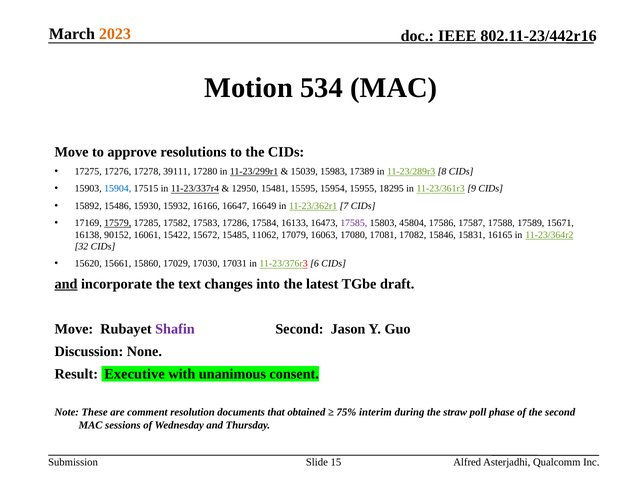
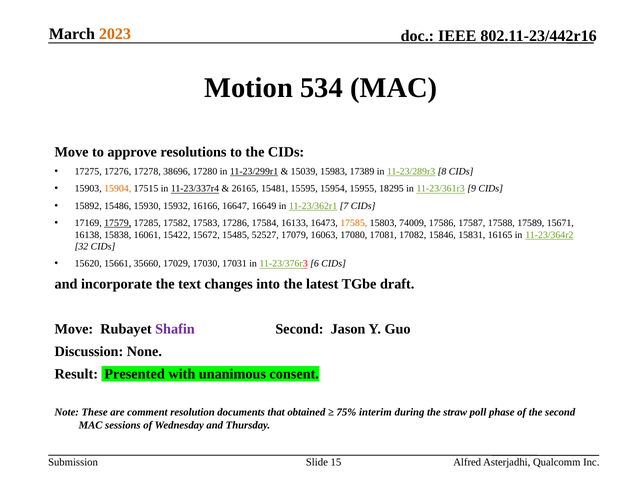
39111: 39111 -> 38696 (177, 171)
15904 colour: blue -> orange (118, 189)
12950: 12950 -> 26165 (245, 189)
17585 colour: purple -> orange (354, 223)
45804: 45804 -> 74009 (413, 223)
90152: 90152 -> 15838 (118, 235)
11062: 11062 -> 52527 (265, 235)
15860: 15860 -> 35660 (147, 263)
and underline: present -> none (66, 284)
Executive: Executive -> Presented (135, 373)
